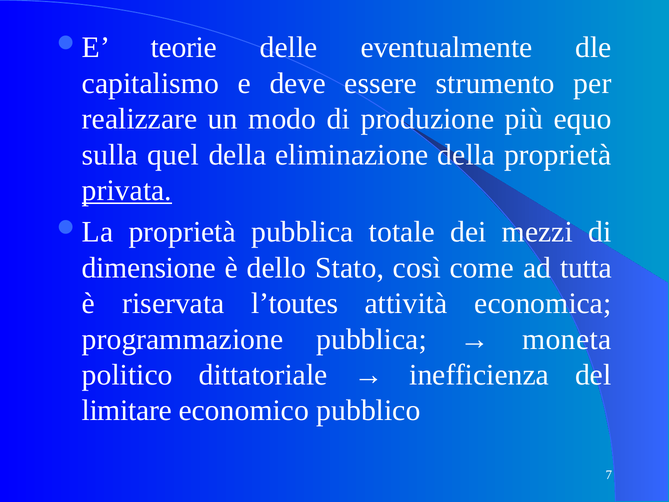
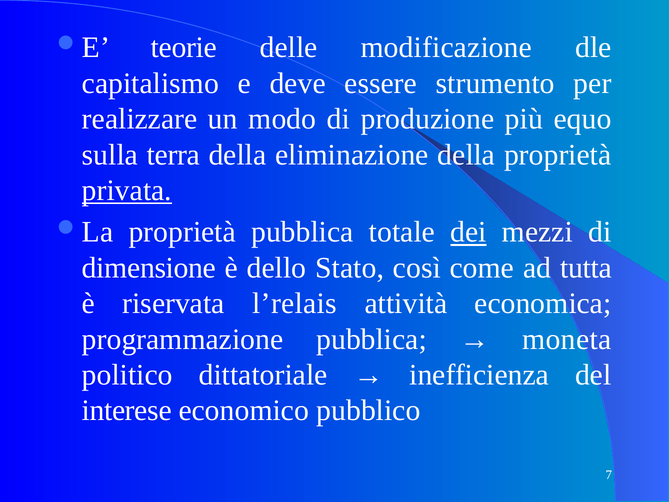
eventualmente: eventualmente -> modificazione (446, 48)
quel: quel -> terra (173, 155)
dei underline: none -> present (468, 232)
l’toutes: l’toutes -> l’relais (295, 303)
limitare: limitare -> interese (127, 410)
